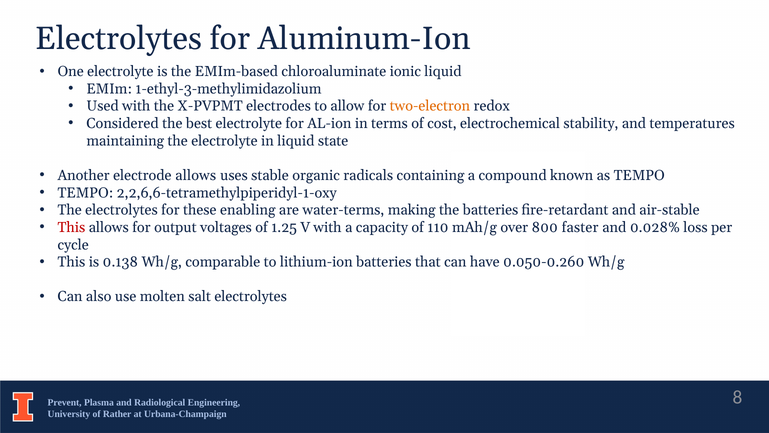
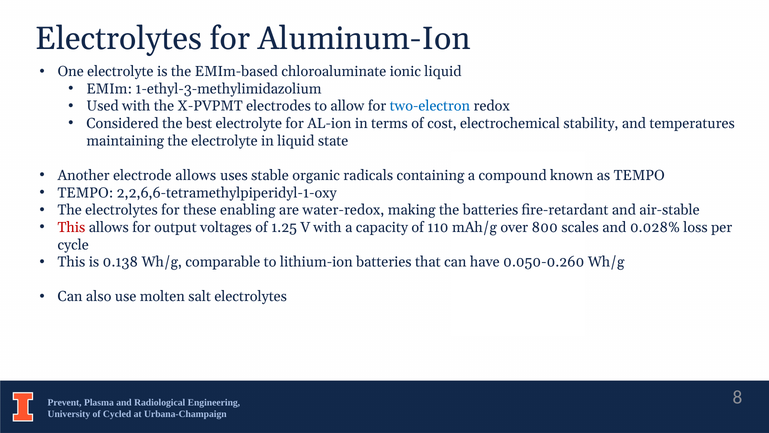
two-electron colour: orange -> blue (430, 106)
water-terms: water-terms -> water-redox (343, 210)
faster: faster -> scales (580, 227)
Rather: Rather -> Cycled (117, 414)
